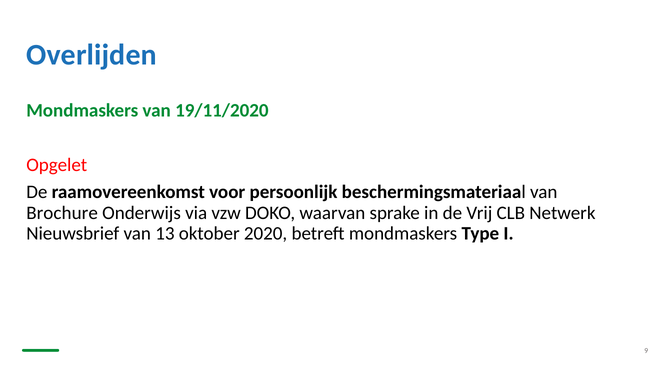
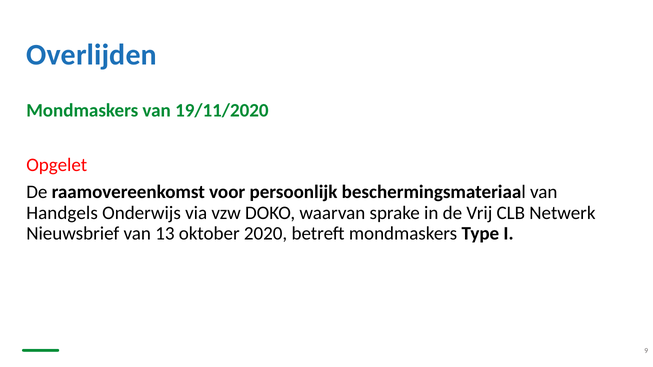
Brochure: Brochure -> Handgels (62, 213)
